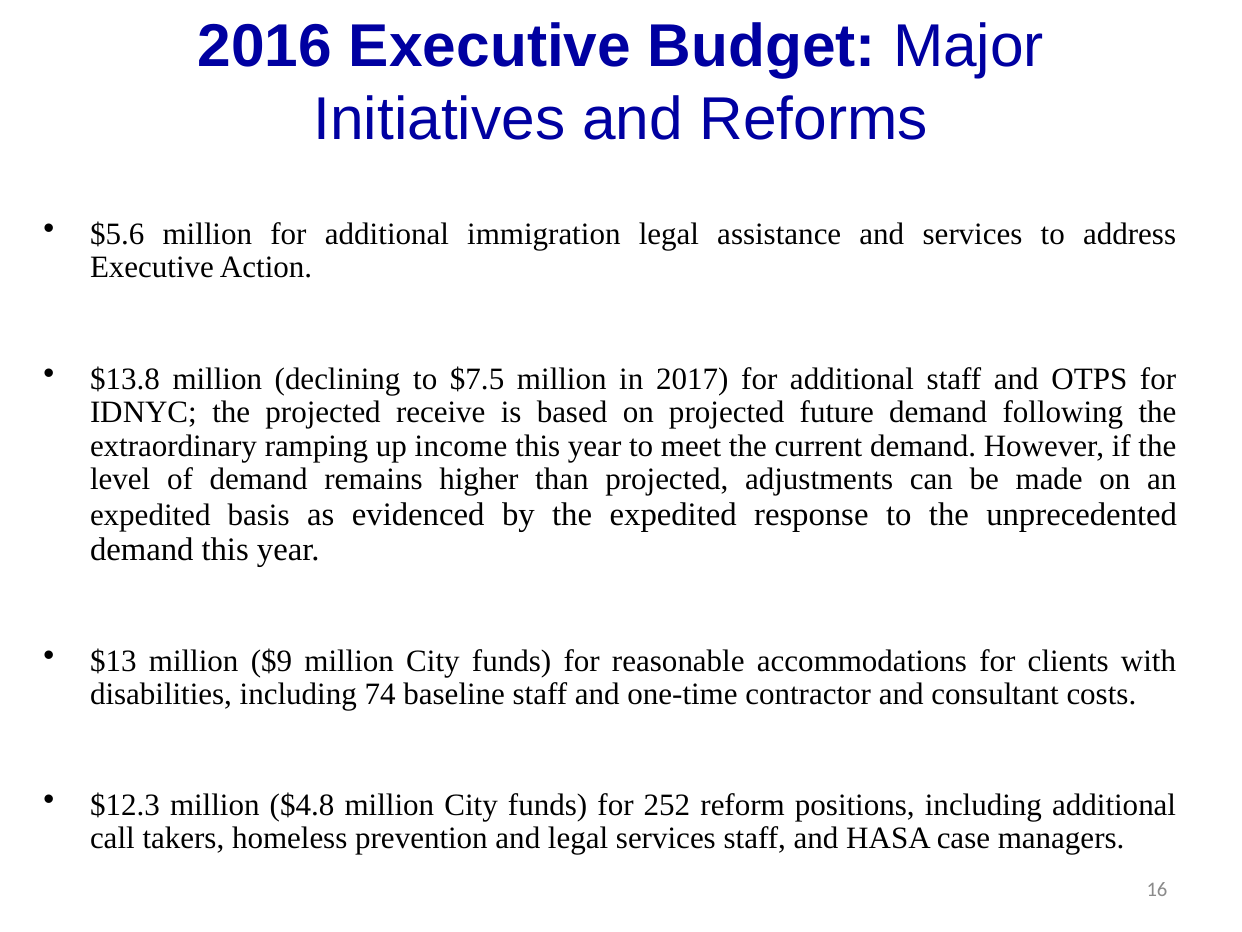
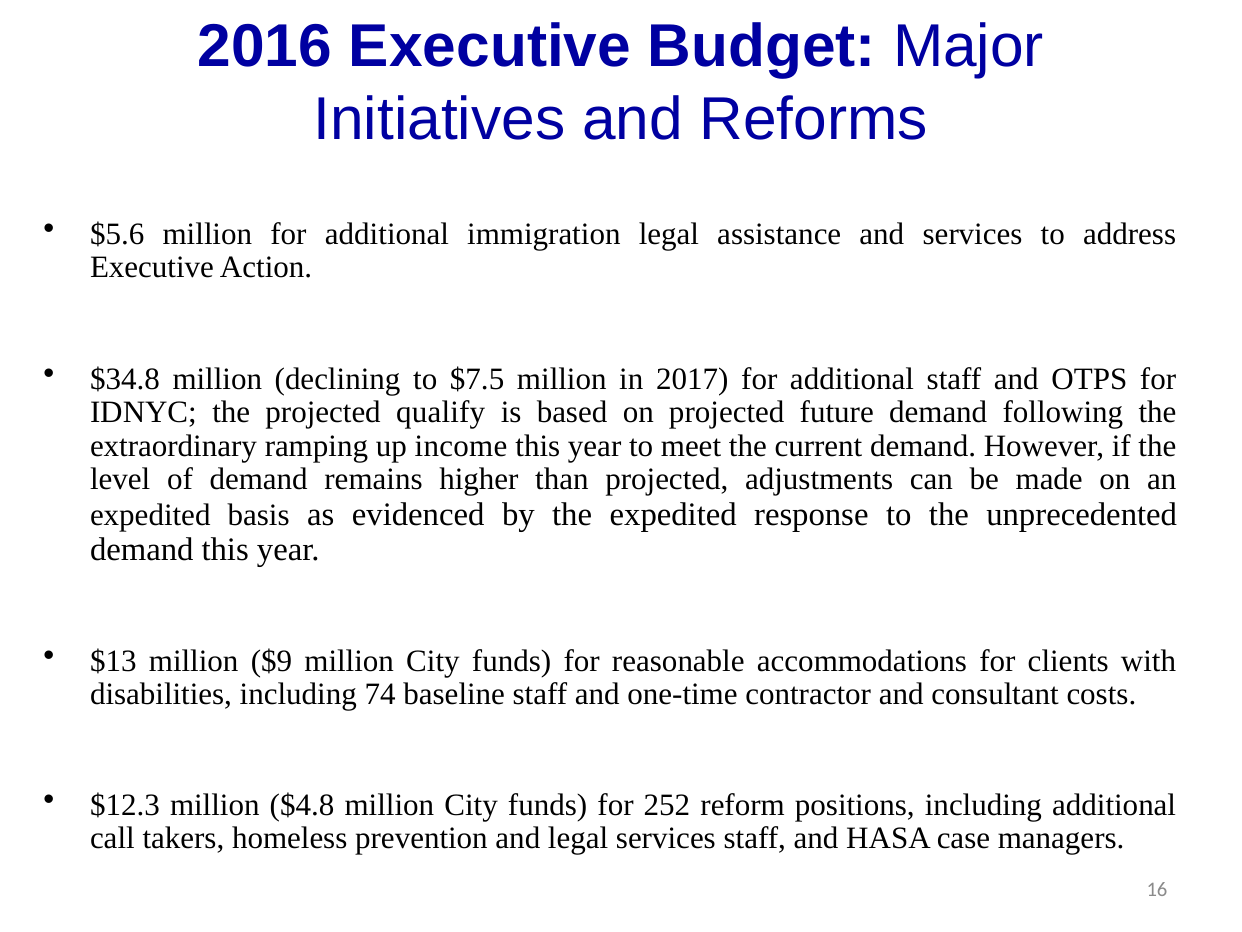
$13.8: $13.8 -> $34.8 (125, 379)
receive: receive -> qualify (441, 412)
